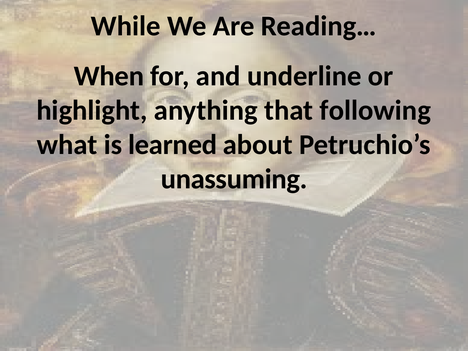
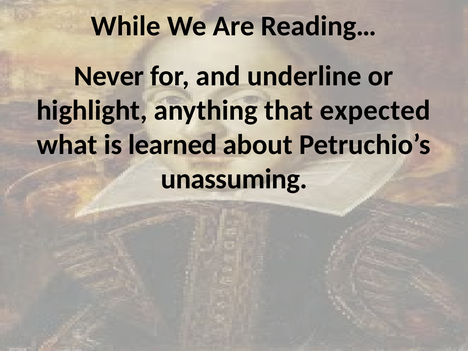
When: When -> Never (109, 76)
following: following -> expected (375, 110)
